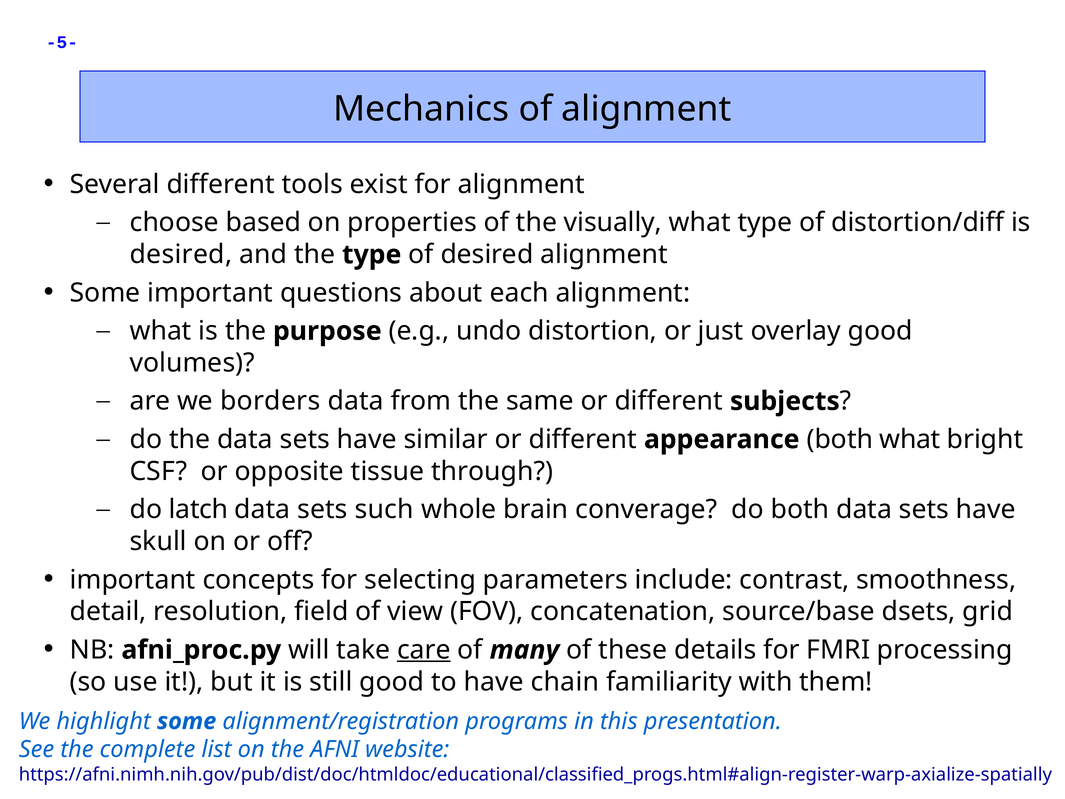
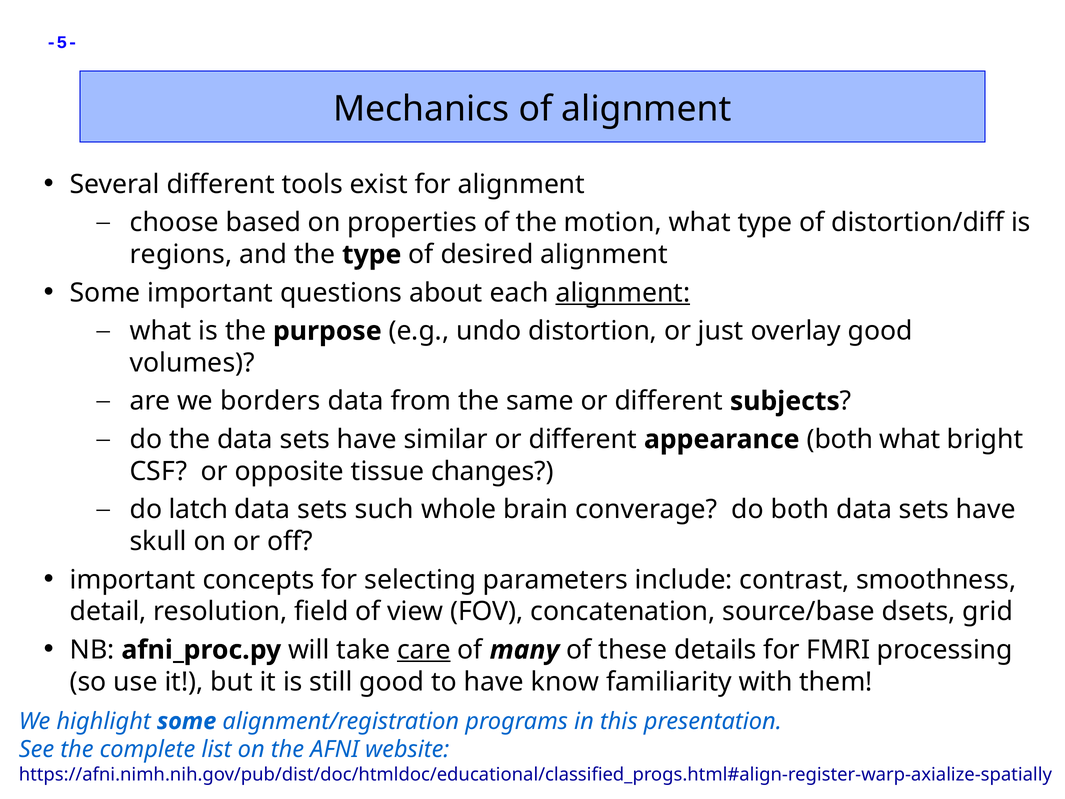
visually: visually -> motion (613, 223)
desired: desired -> regions (181, 255)
alignment underline: none -> present (623, 293)
through: through -> changes (492, 471)
chain: chain -> know (565, 682)
